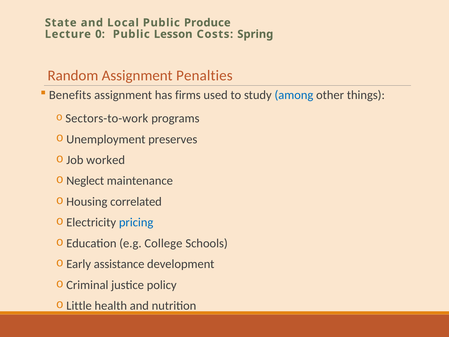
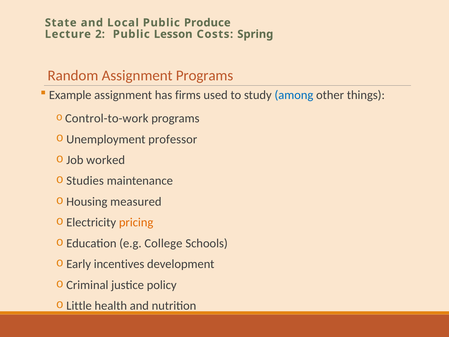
0: 0 -> 2 (100, 34)
Assignment Penalties: Penalties -> Programs (205, 75)
Benefits: Benefits -> Example (70, 95)
Sectors-to-work: Sectors-to-work -> Control-to-work (107, 118)
preserves: preserves -> professor (173, 139)
Neglect: Neglect -> Studies (85, 181)
correlated: correlated -> measured (136, 202)
pricing colour: blue -> orange (136, 222)
assistance: assistance -> incentives (119, 264)
